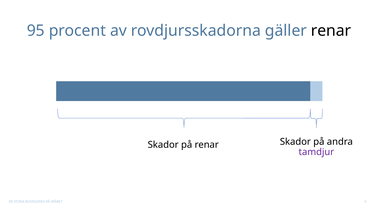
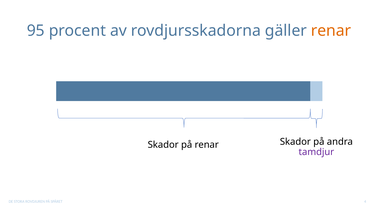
renar colour: black -> orange (331, 31)
